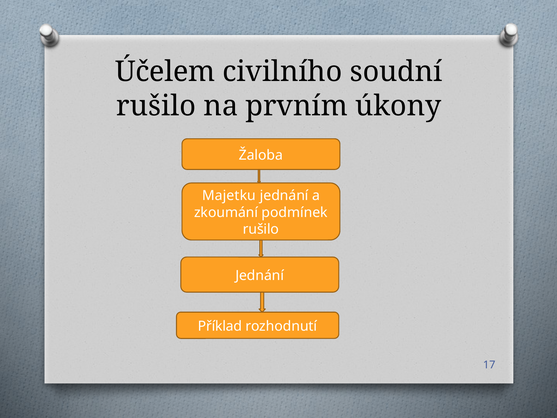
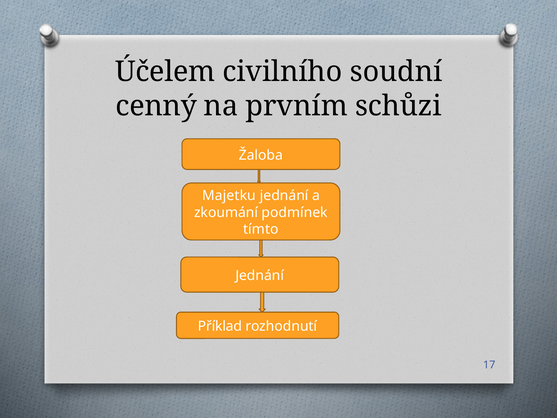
rušilo: rušilo -> cenný (156, 106)
úkony: úkony -> schůzi (398, 106)
rušilo: rušilo -> tímto (261, 229)
